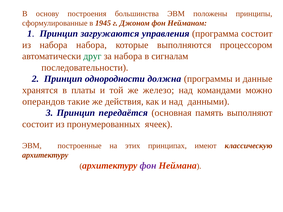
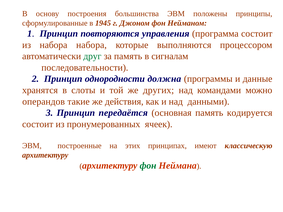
загружаются: загружаются -> повторяются (110, 34)
за набора: набора -> память (128, 56)
платы: платы -> слоты (83, 90)
железо: железо -> других (158, 90)
выполняют: выполняют -> кодируется (250, 113)
фон colour: purple -> green (148, 166)
